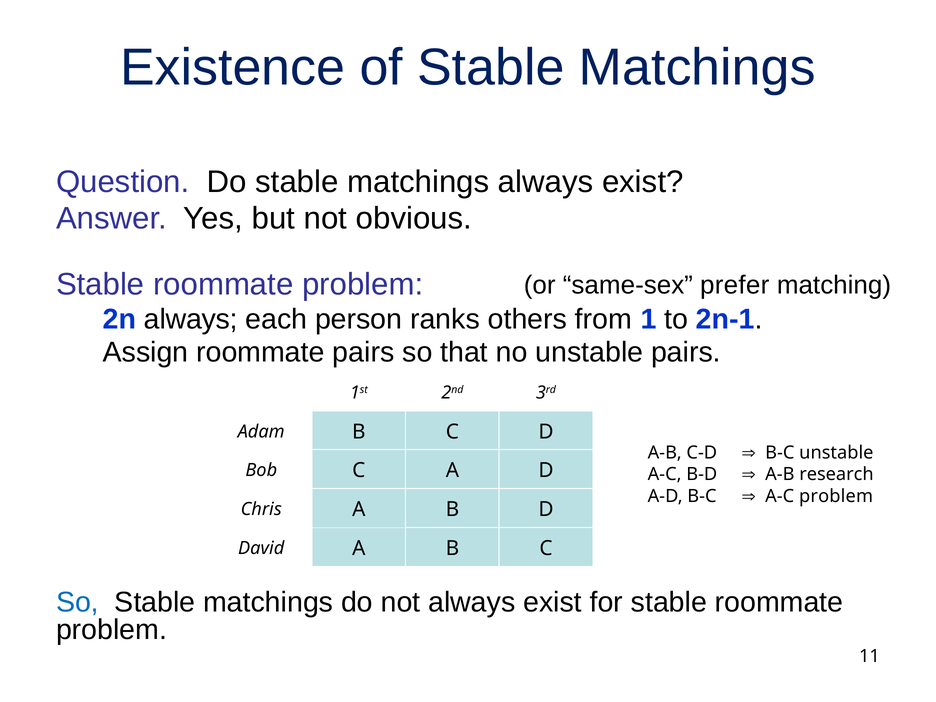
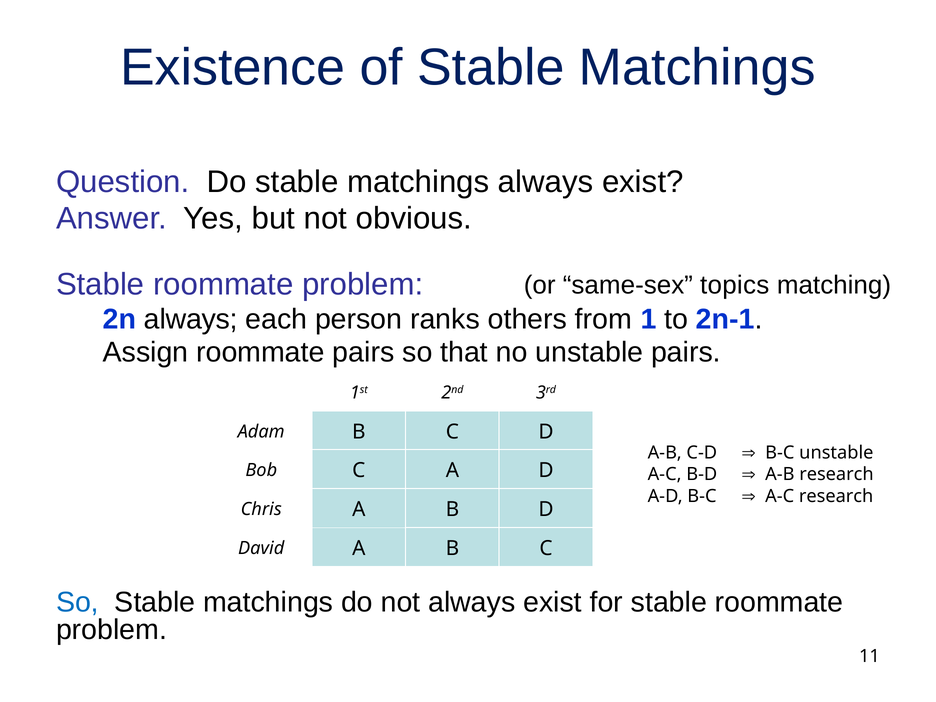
prefer: prefer -> topics (735, 285)
A-C problem: problem -> research (836, 496)
